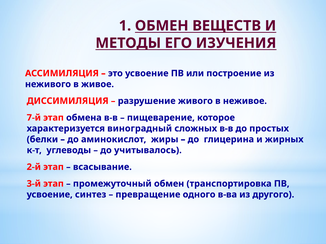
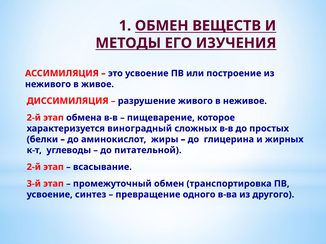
7-й: 7-й -> 2-й (34, 118)
учитывалось: учитывалось -> питательной (148, 150)
